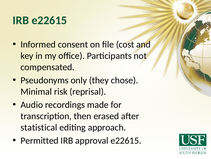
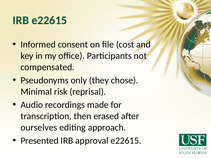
statistical: statistical -> ourselves (39, 127)
Permitted: Permitted -> Presented (40, 140)
